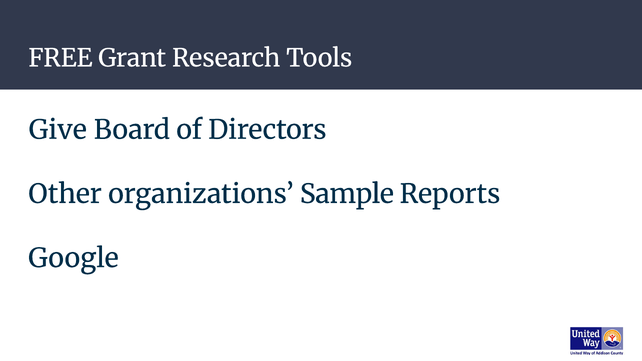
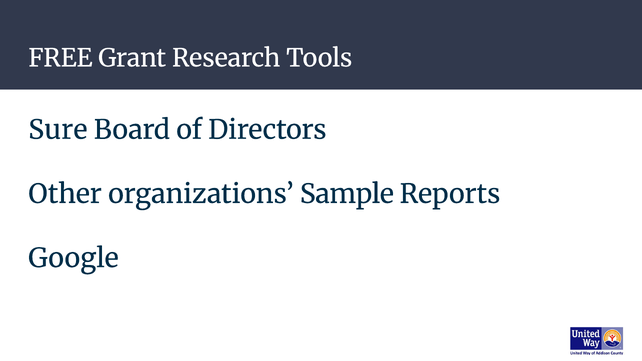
Give: Give -> Sure (58, 130)
